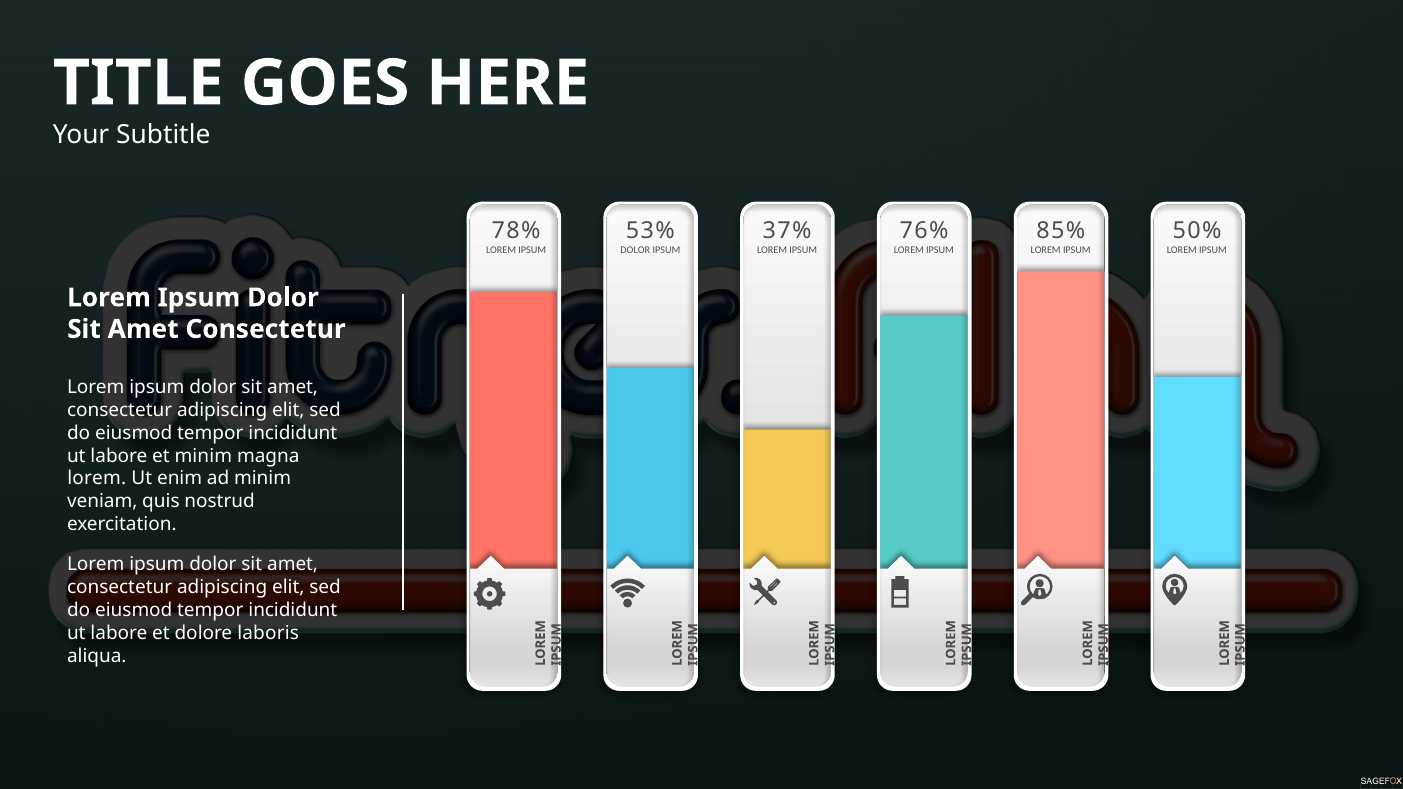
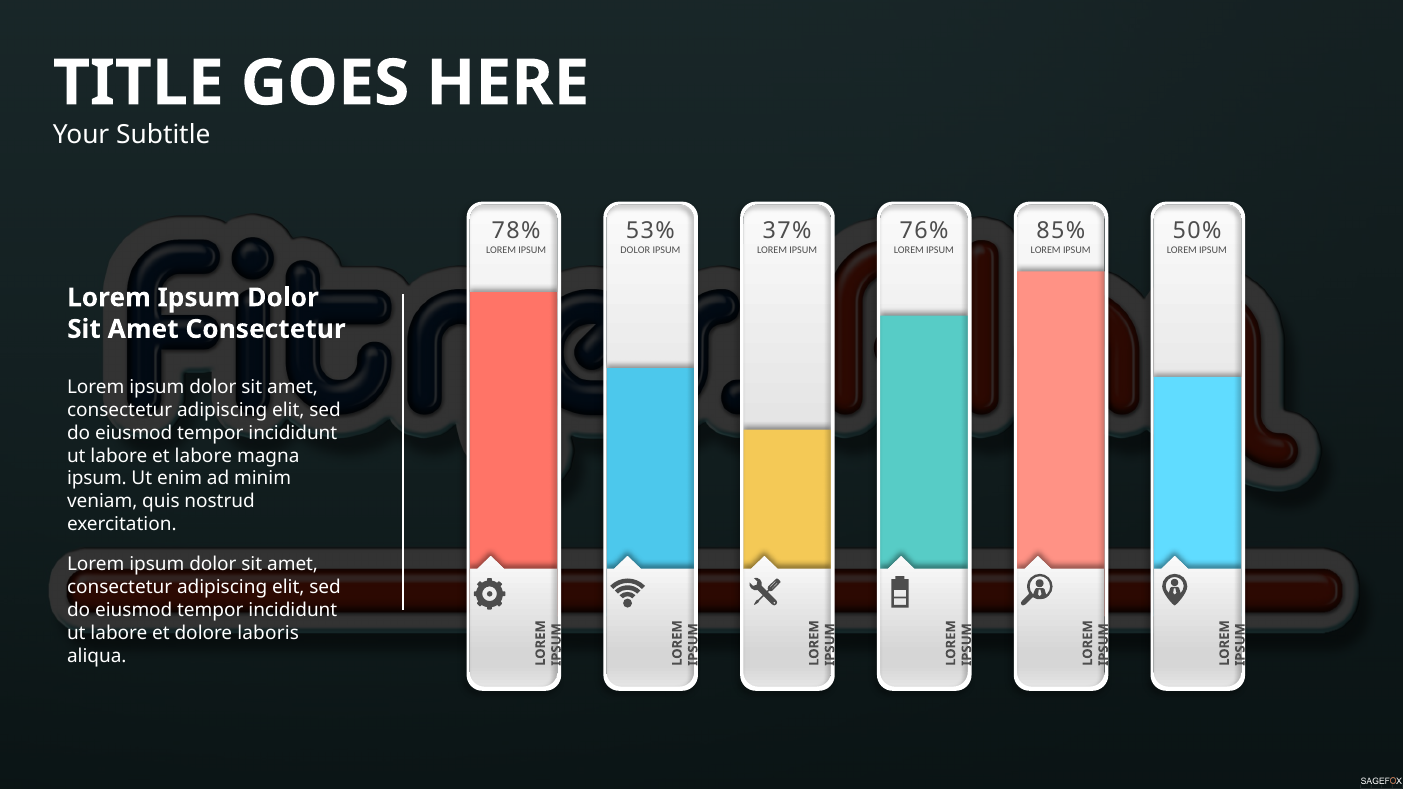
et minim: minim -> labore (203, 456)
lorem: lorem -> ipsum (97, 479)
